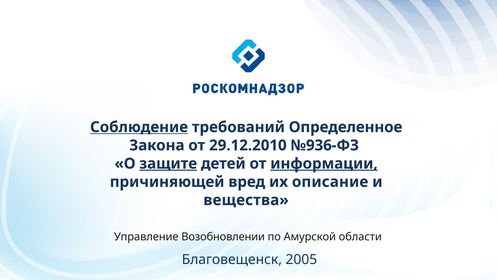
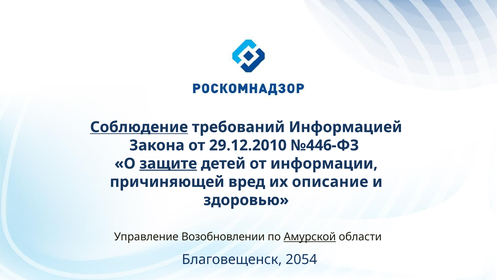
Определенное: Определенное -> Информацией (345, 127)
№936-ФЗ: №936-ФЗ -> №446-ФЗ (325, 145)
информации underline: present -> none (324, 163)
вещества: вещества -> здоровью (246, 200)
Амурской underline: none -> present (310, 237)
2005: 2005 -> 2054 (301, 259)
